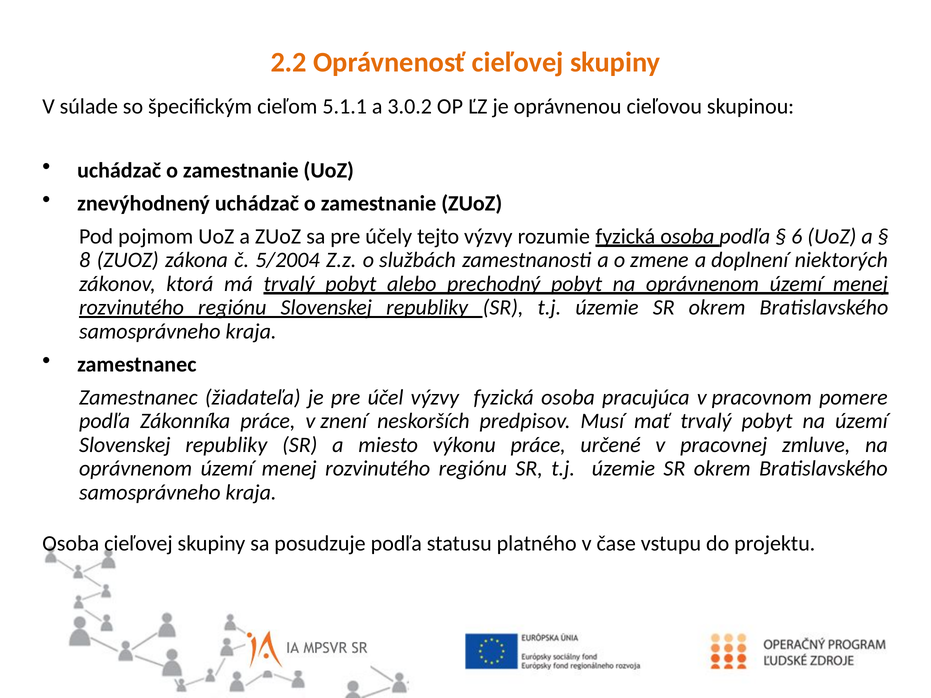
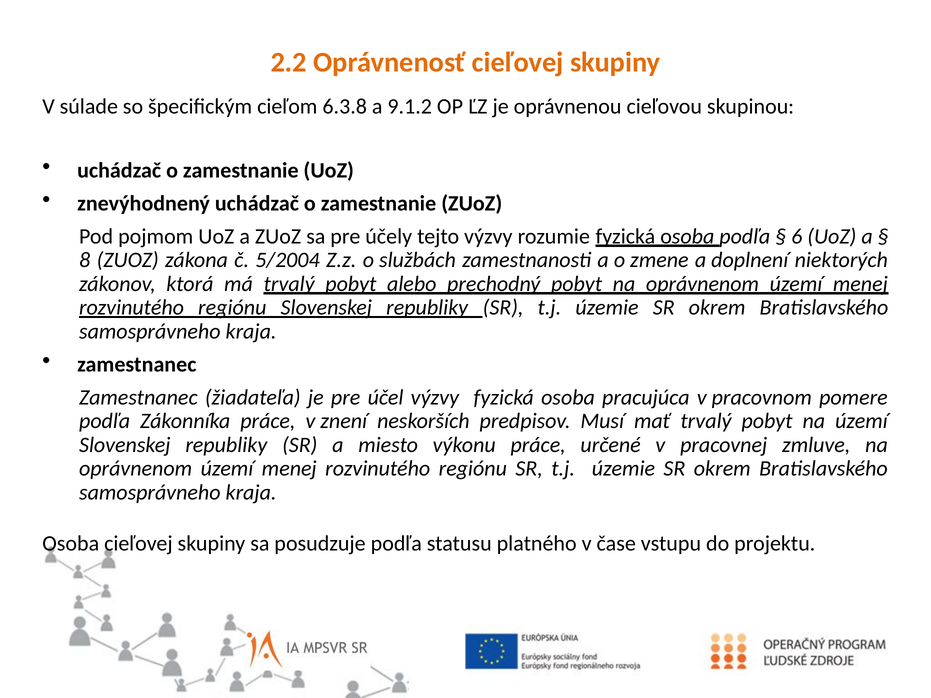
5.1.1: 5.1.1 -> 6.3.8 (345, 107)
3.0.2: 3.0.2 -> 9.1.2 (410, 107)
